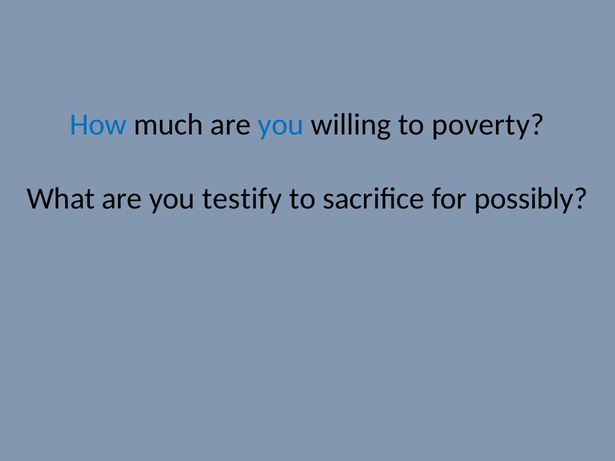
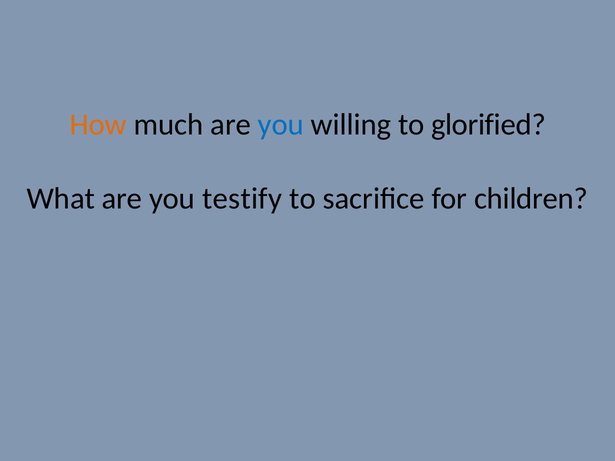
How colour: blue -> orange (98, 125)
poverty: poverty -> glorified (488, 125)
possibly: possibly -> children (531, 199)
